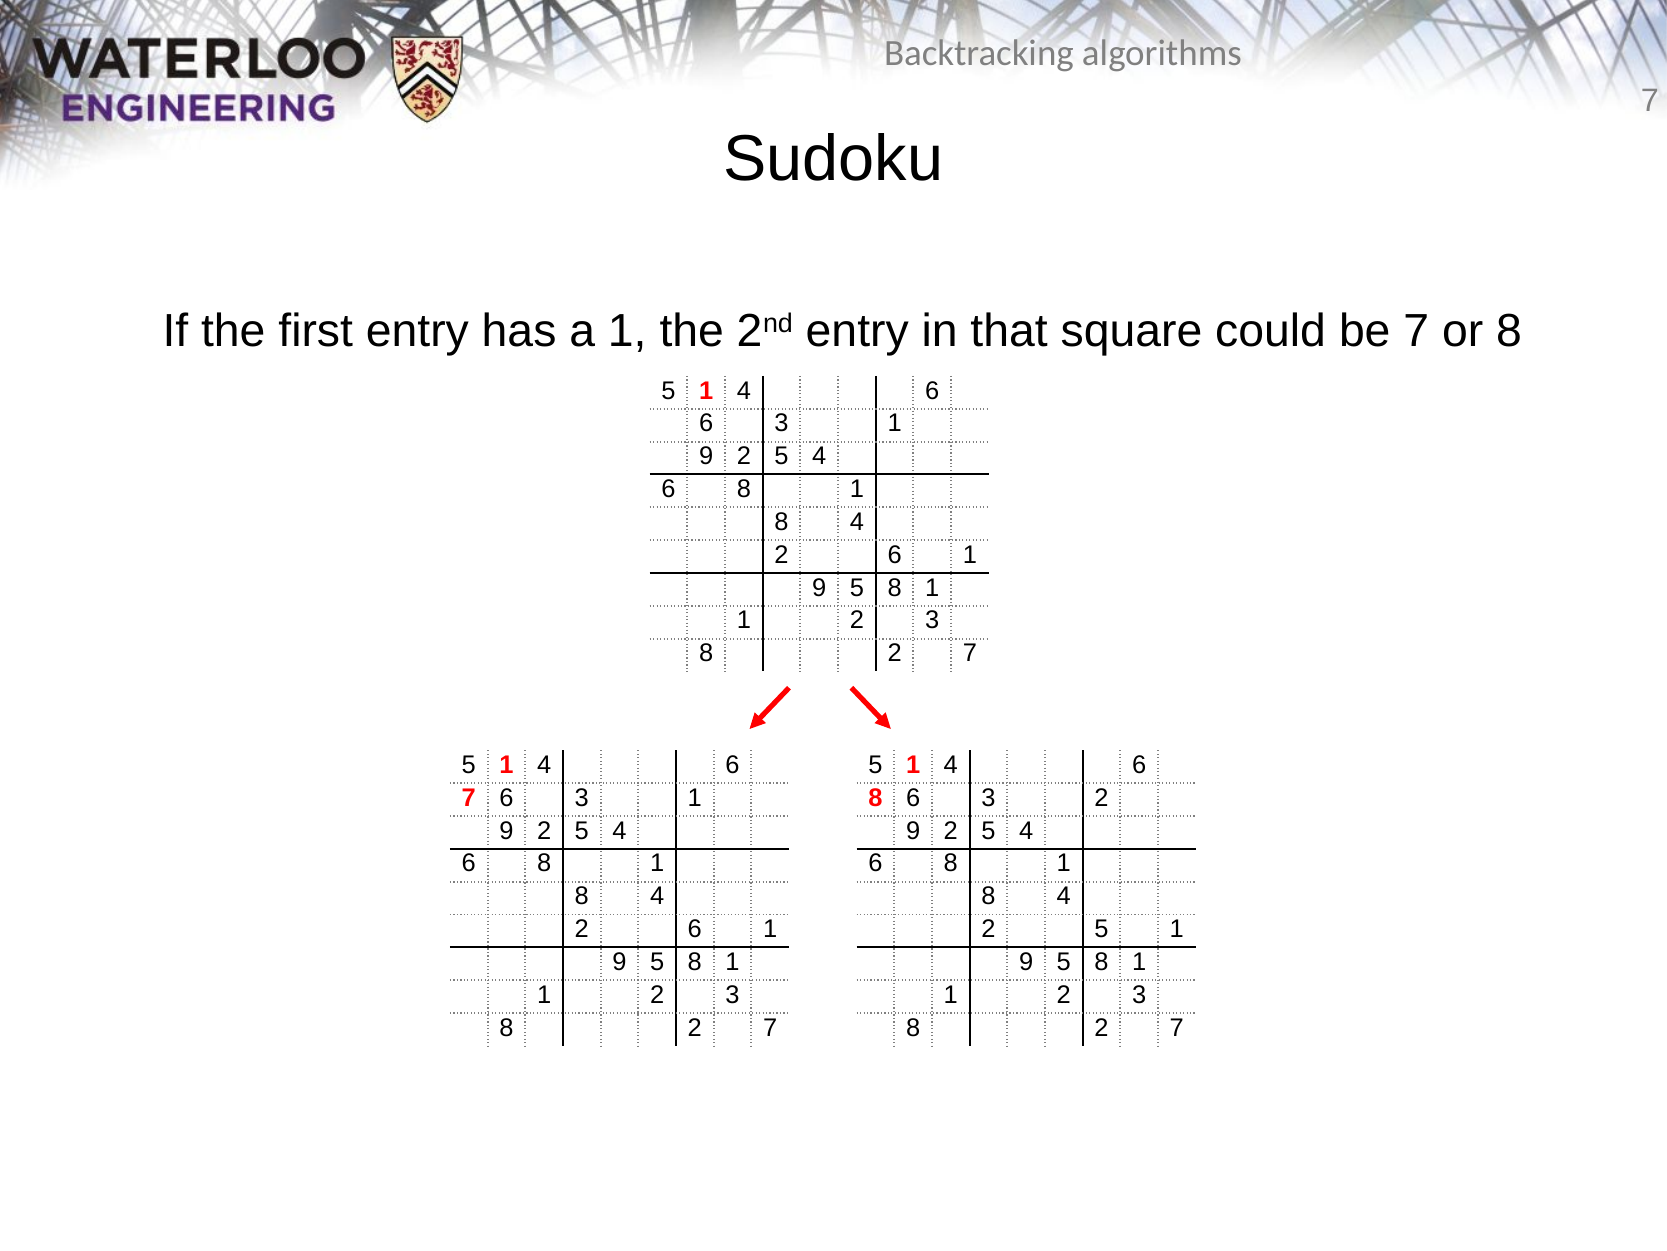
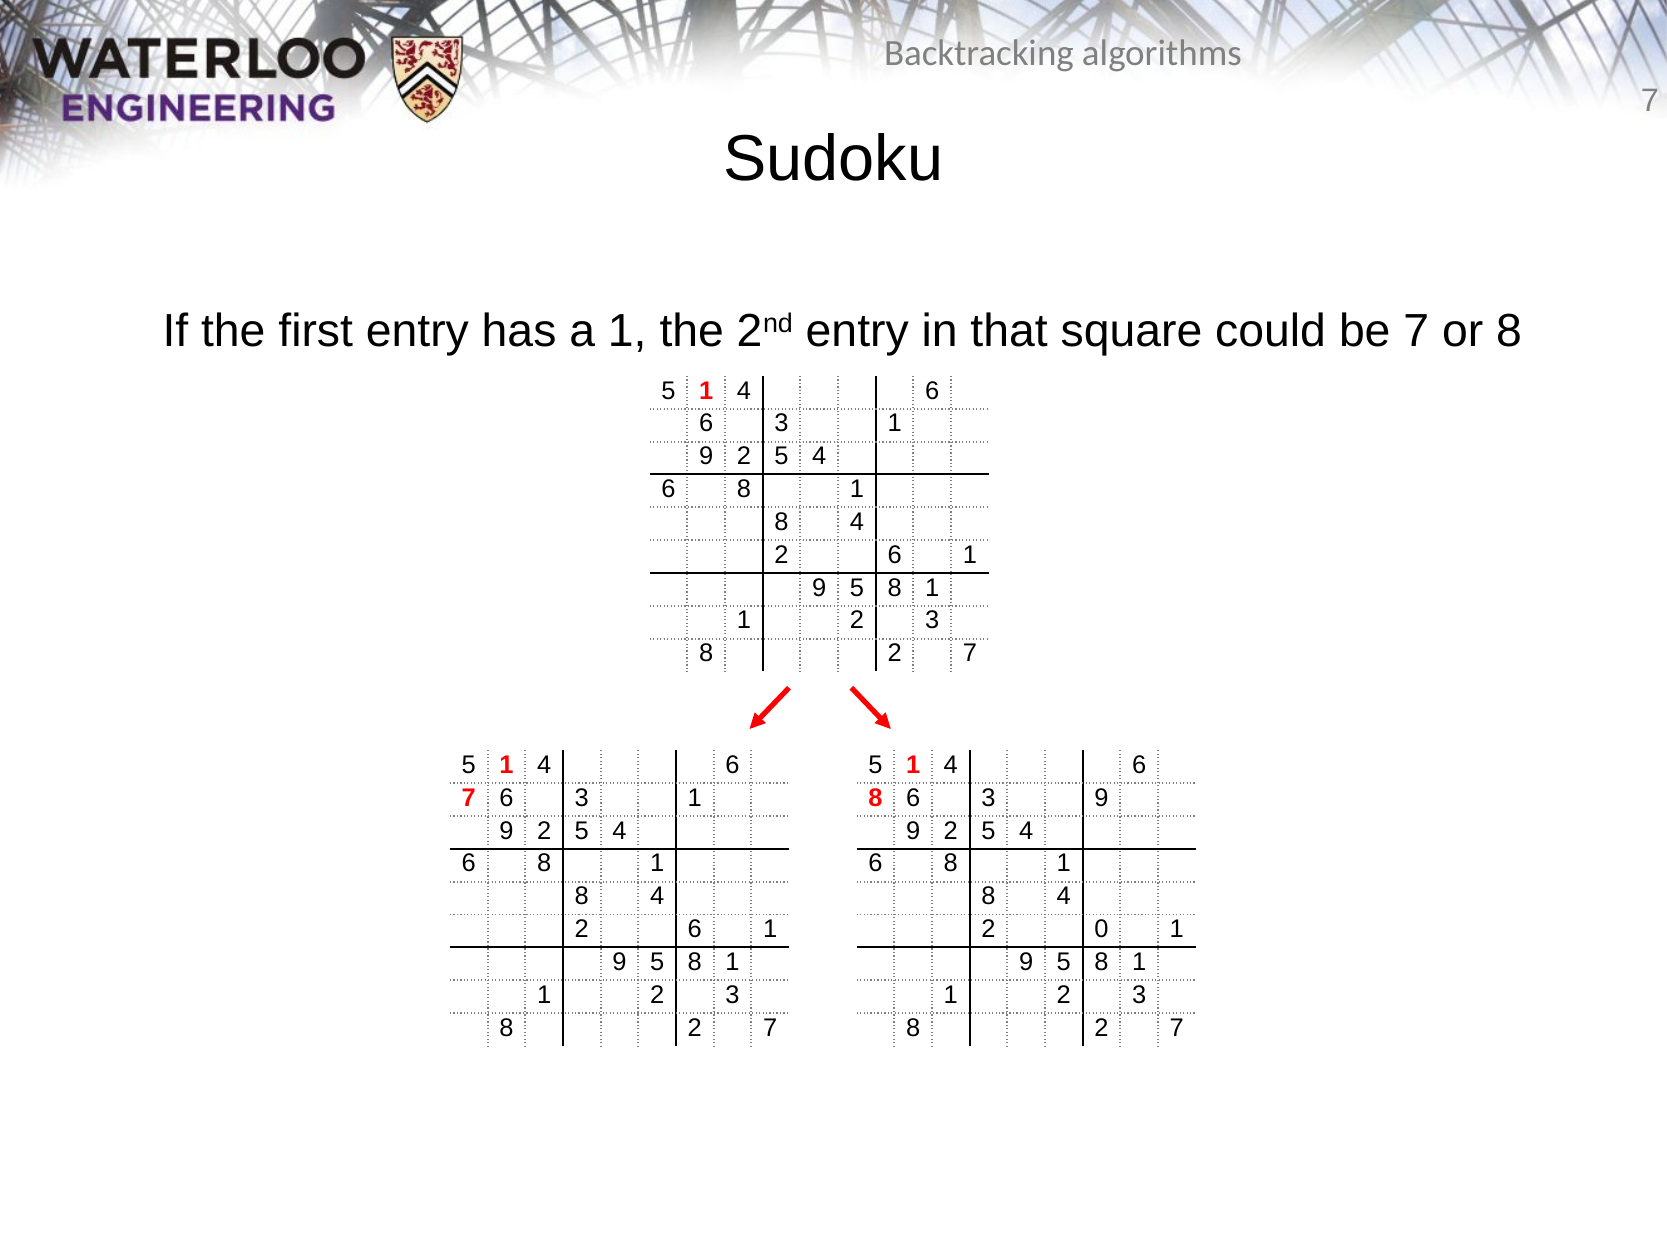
3 2: 2 -> 9 (1101, 797)
5: 5 -> 0 (1101, 929)
